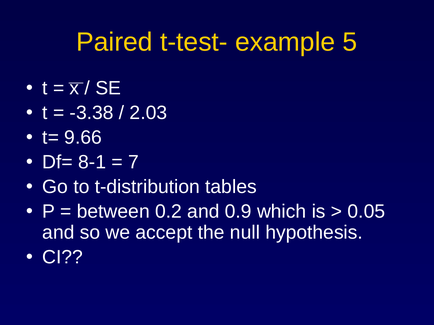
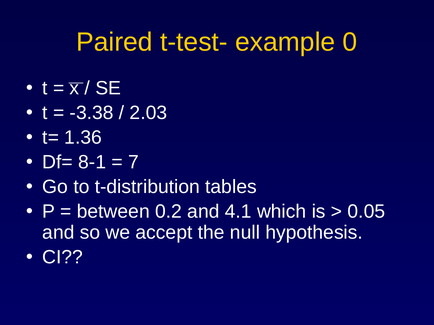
5: 5 -> 0 (350, 42)
9.66: 9.66 -> 1.36 (83, 138)
0.9: 0.9 -> 4.1 (238, 212)
